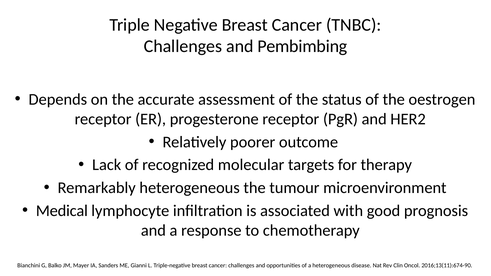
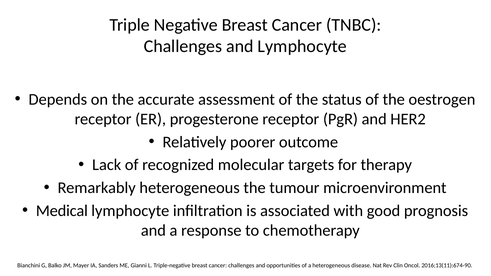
and Pembimbing: Pembimbing -> Lymphocyte (302, 46)
